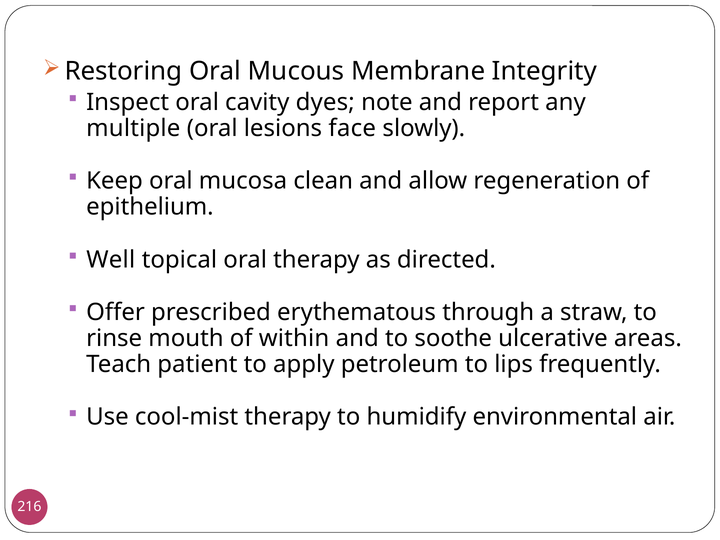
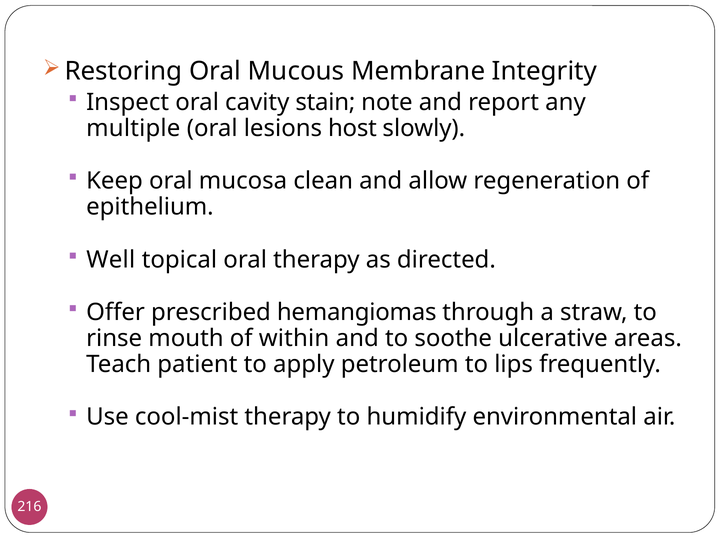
dyes: dyes -> stain (325, 102)
face: face -> host (352, 128)
erythematous: erythematous -> hemangiomas (357, 312)
